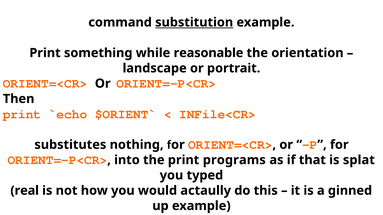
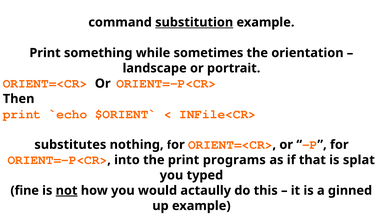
reasonable: reasonable -> sometimes (208, 53)
real: real -> fine (25, 191)
not underline: none -> present (67, 191)
